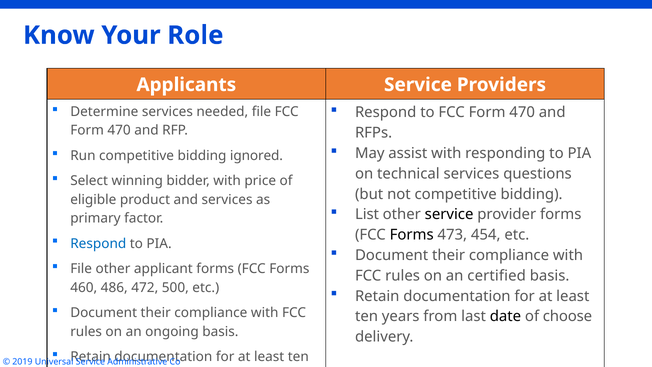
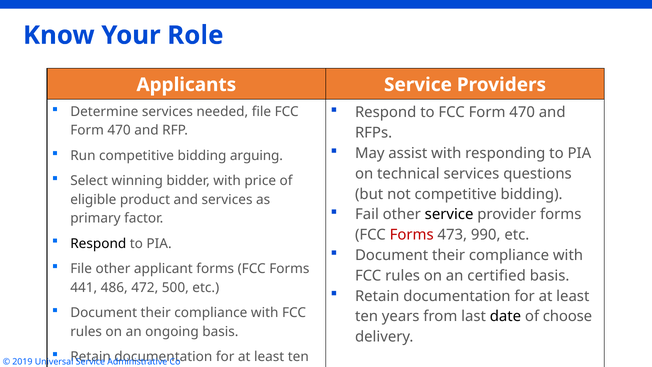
ignored: ignored -> arguing (256, 155)
List: List -> Fail (367, 214)
Forms colour: black -> red (412, 235)
454: 454 -> 990 (486, 235)
Respond colour: blue -> black (98, 243)
460: 460 -> 441 (84, 287)
